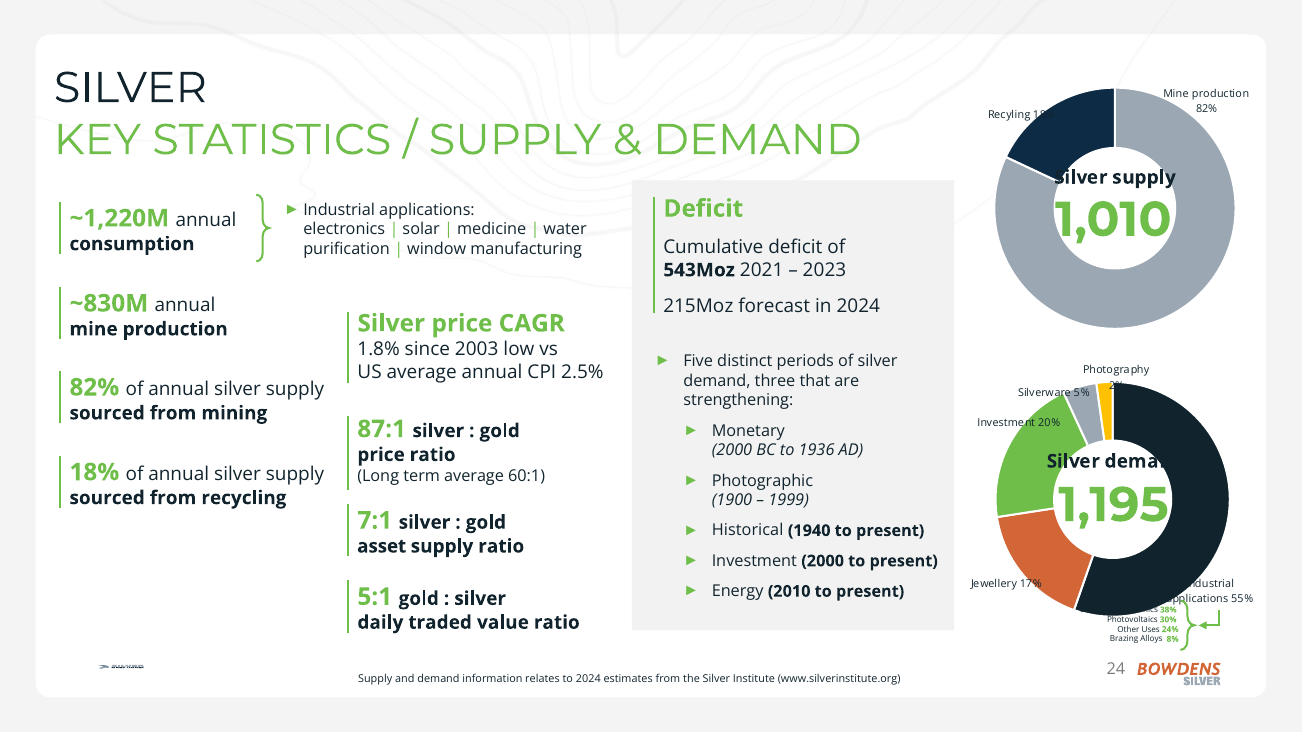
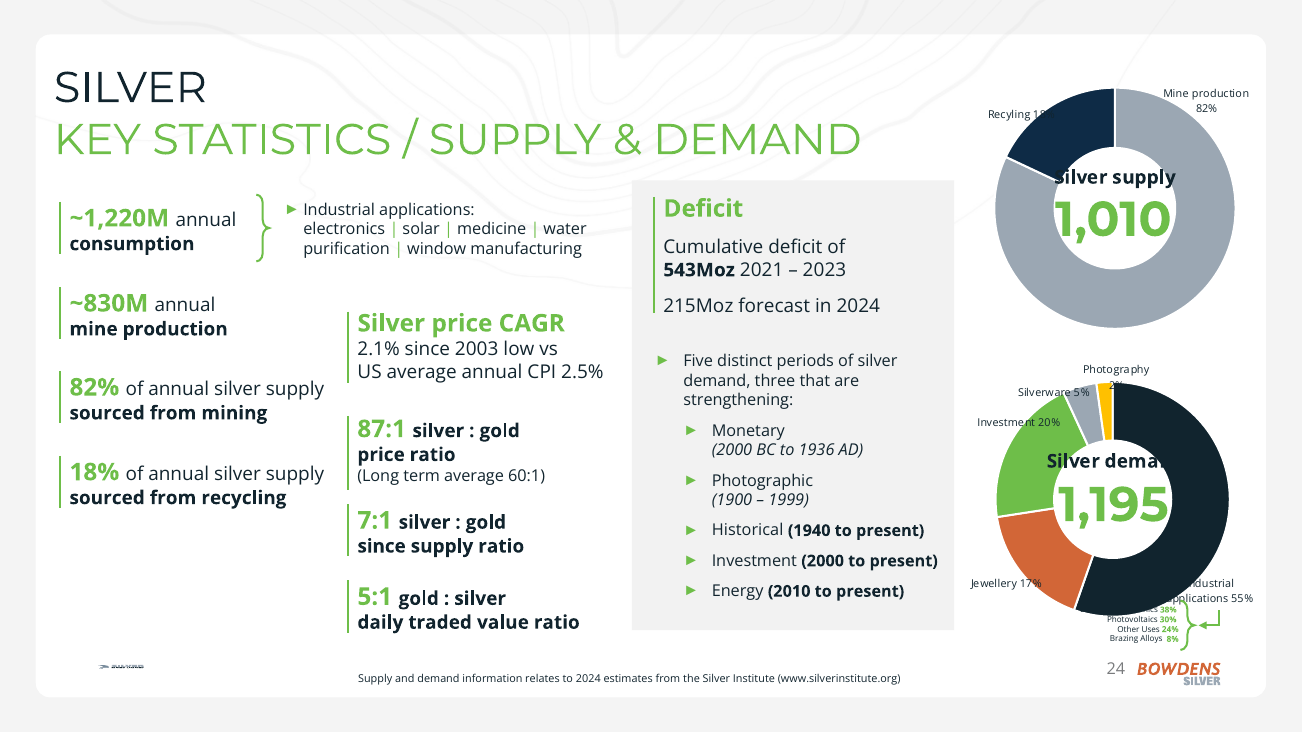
1.8%: 1.8% -> 2.1% (379, 349)
asset: asset -> since (382, 547)
